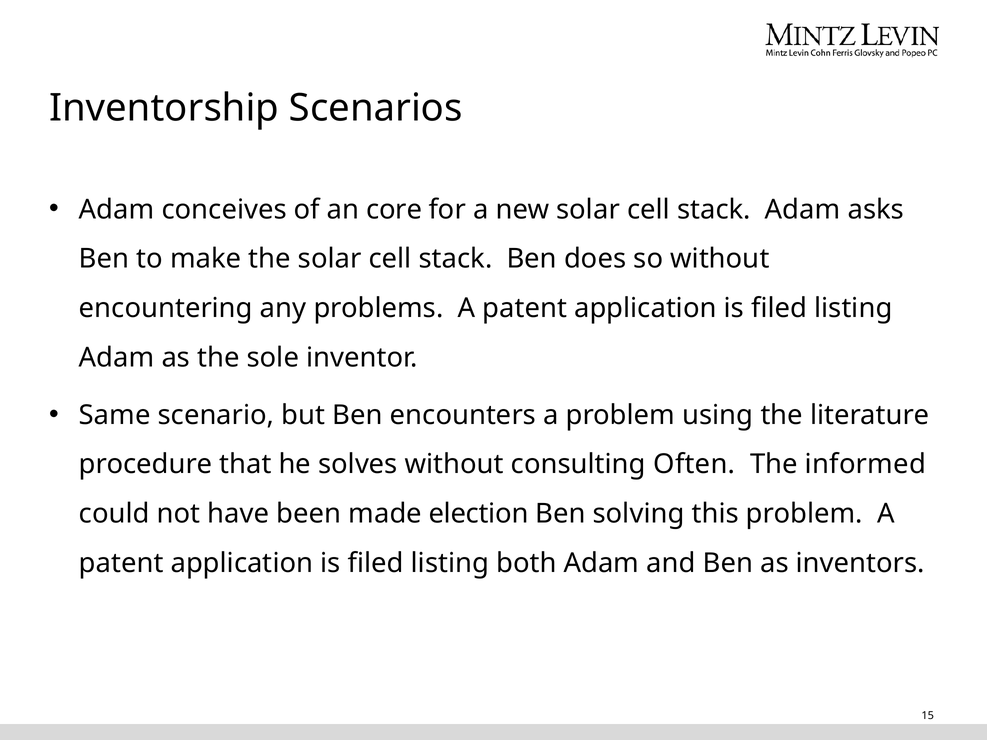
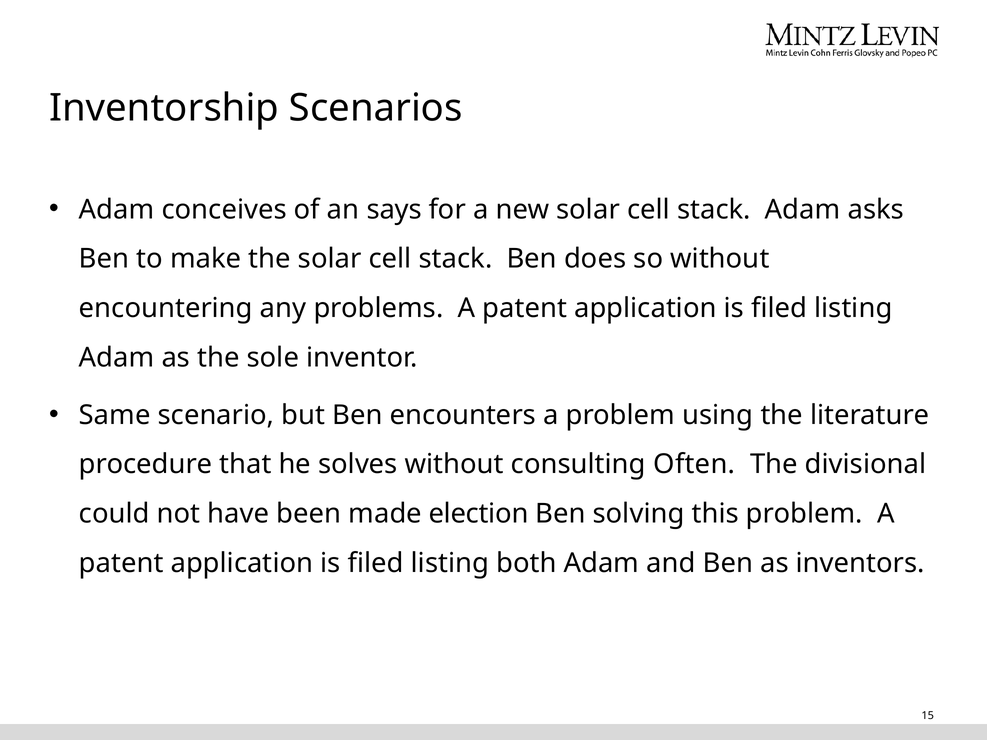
core: core -> says (394, 210)
informed: informed -> divisional (866, 465)
